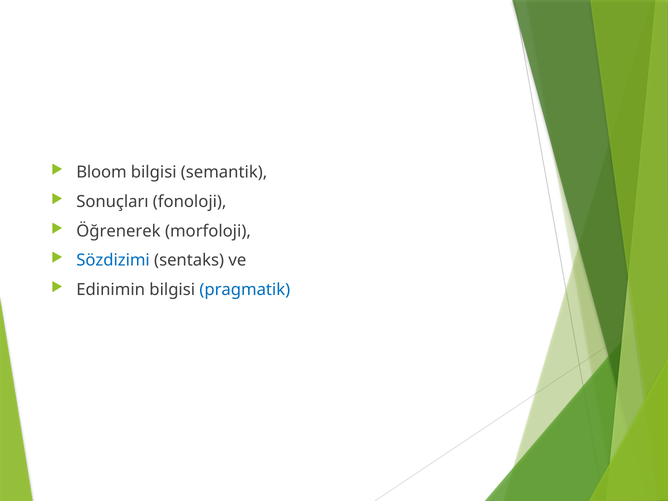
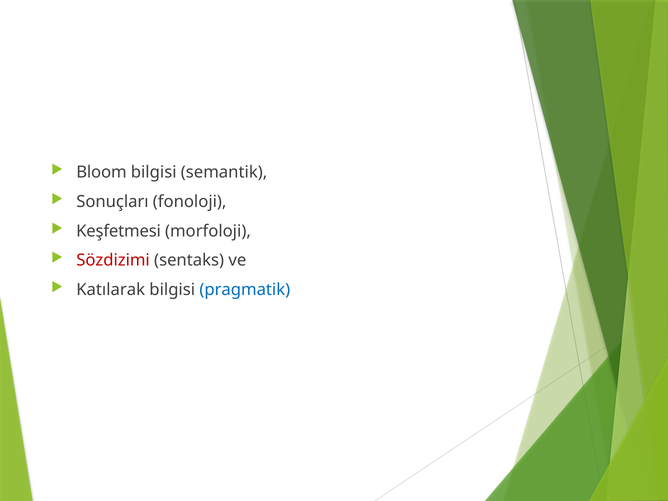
Öğrenerek: Öğrenerek -> Keşfetmesi (119, 231)
Sözdizimi colour: blue -> red (113, 260)
Edinimin: Edinimin -> Katılarak (111, 290)
